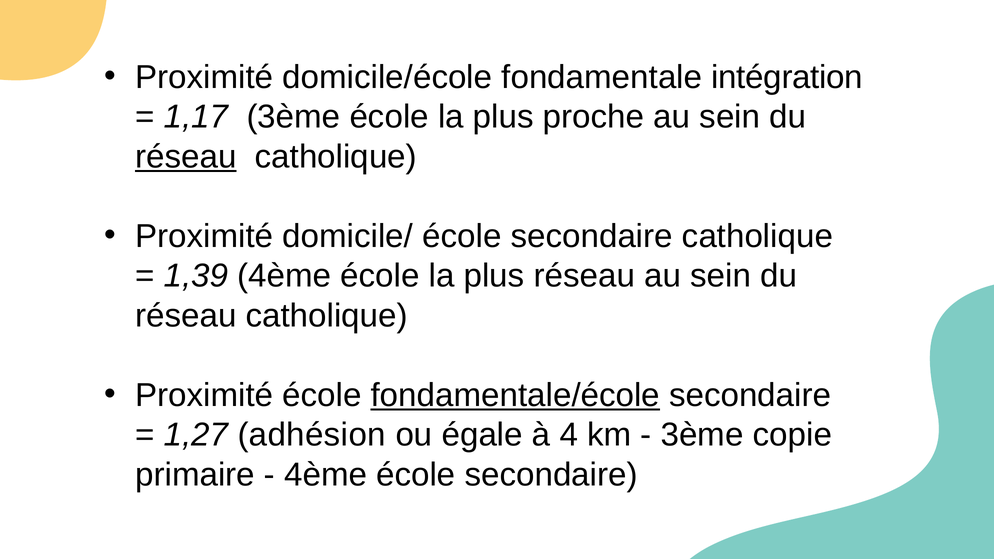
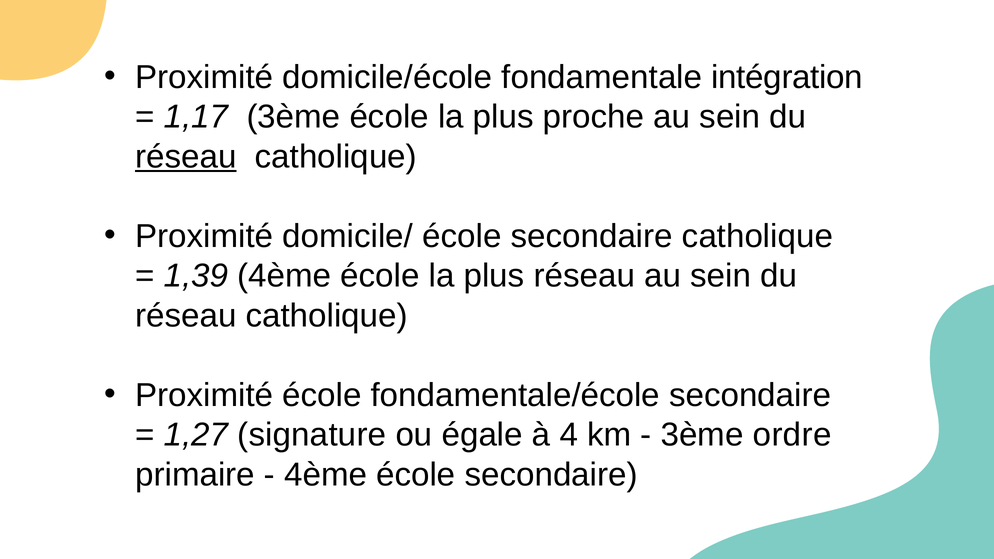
fondamentale/école underline: present -> none (515, 395)
adhésion: adhésion -> signature (312, 435)
copie: copie -> ordre (792, 435)
